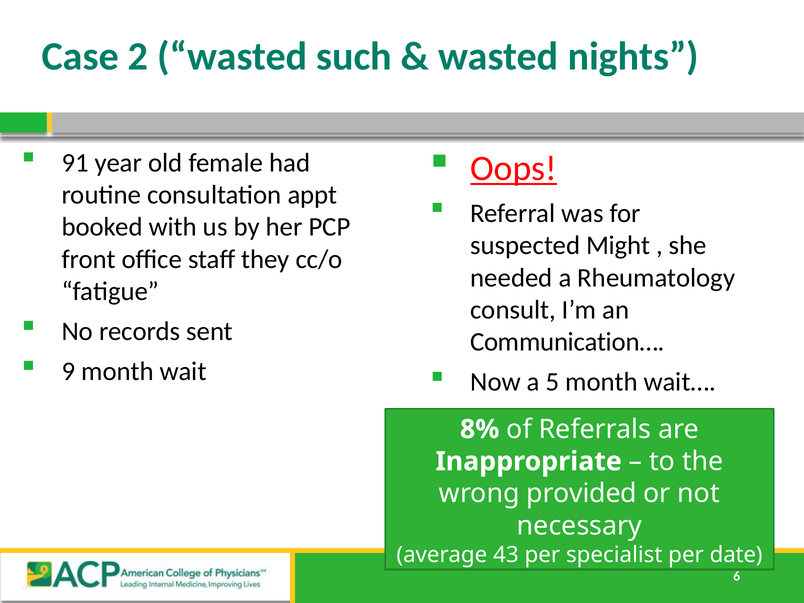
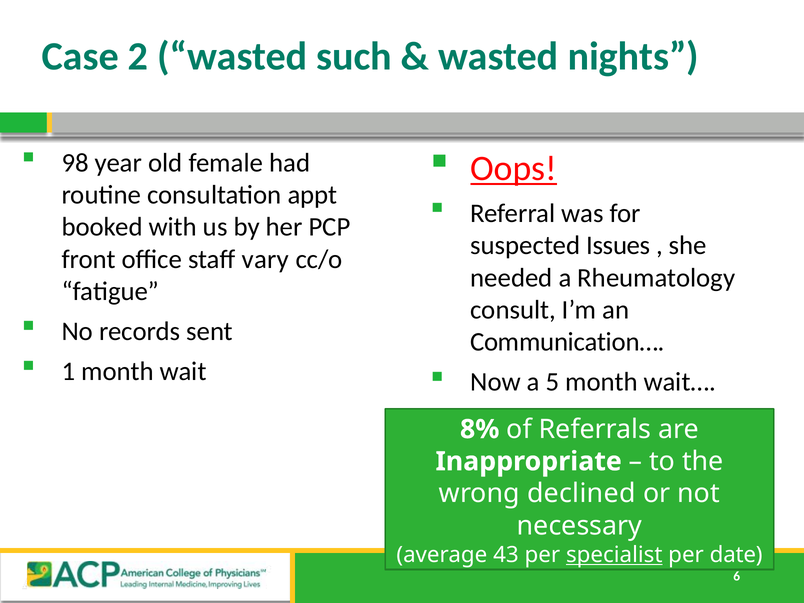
91: 91 -> 98 (75, 163)
Might: Might -> Issues (618, 246)
they: they -> vary (265, 259)
9: 9 -> 1 (68, 371)
provided: provided -> declined (581, 494)
specialist underline: none -> present (614, 555)
